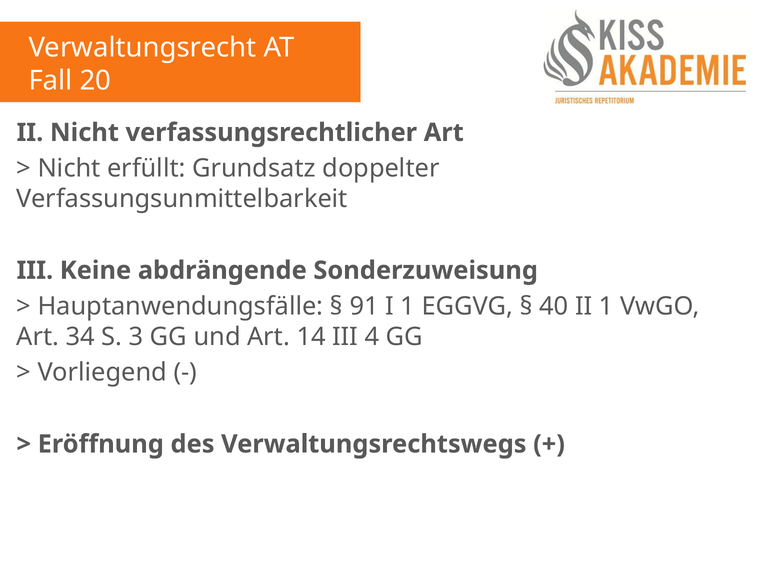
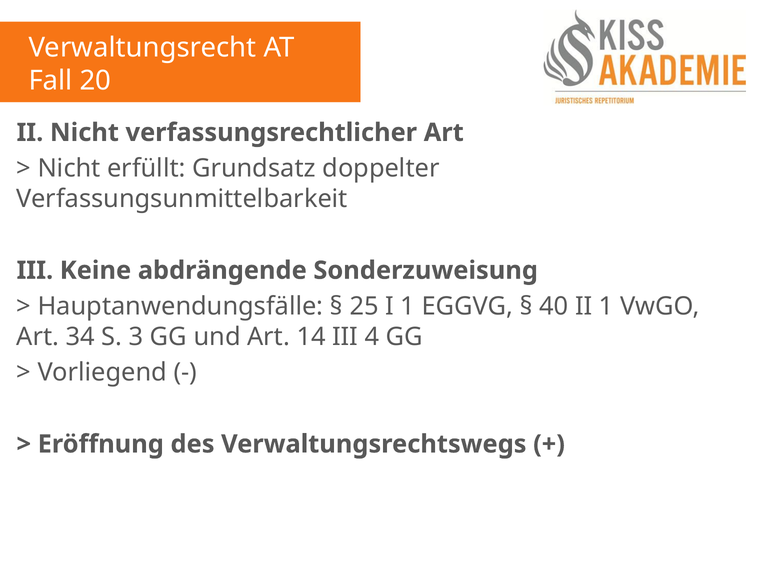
91: 91 -> 25 (364, 306)
